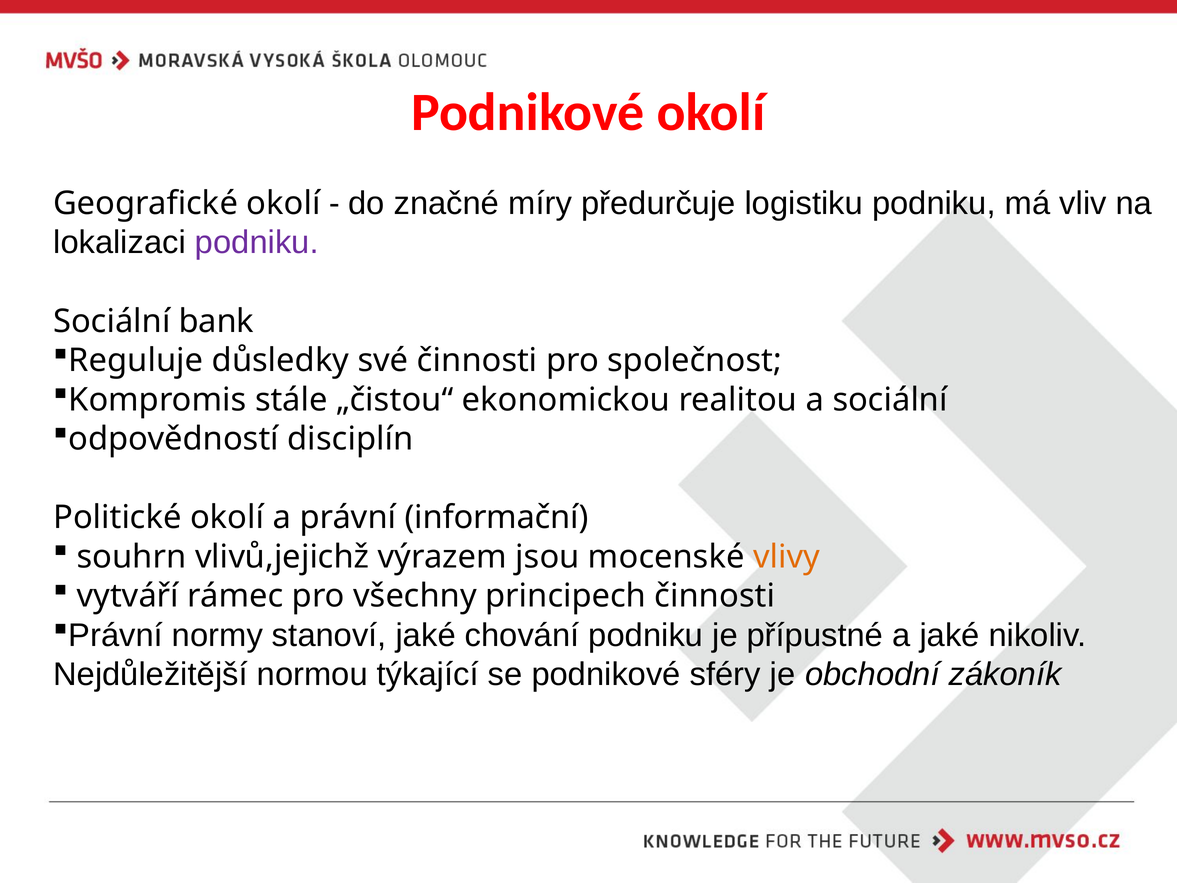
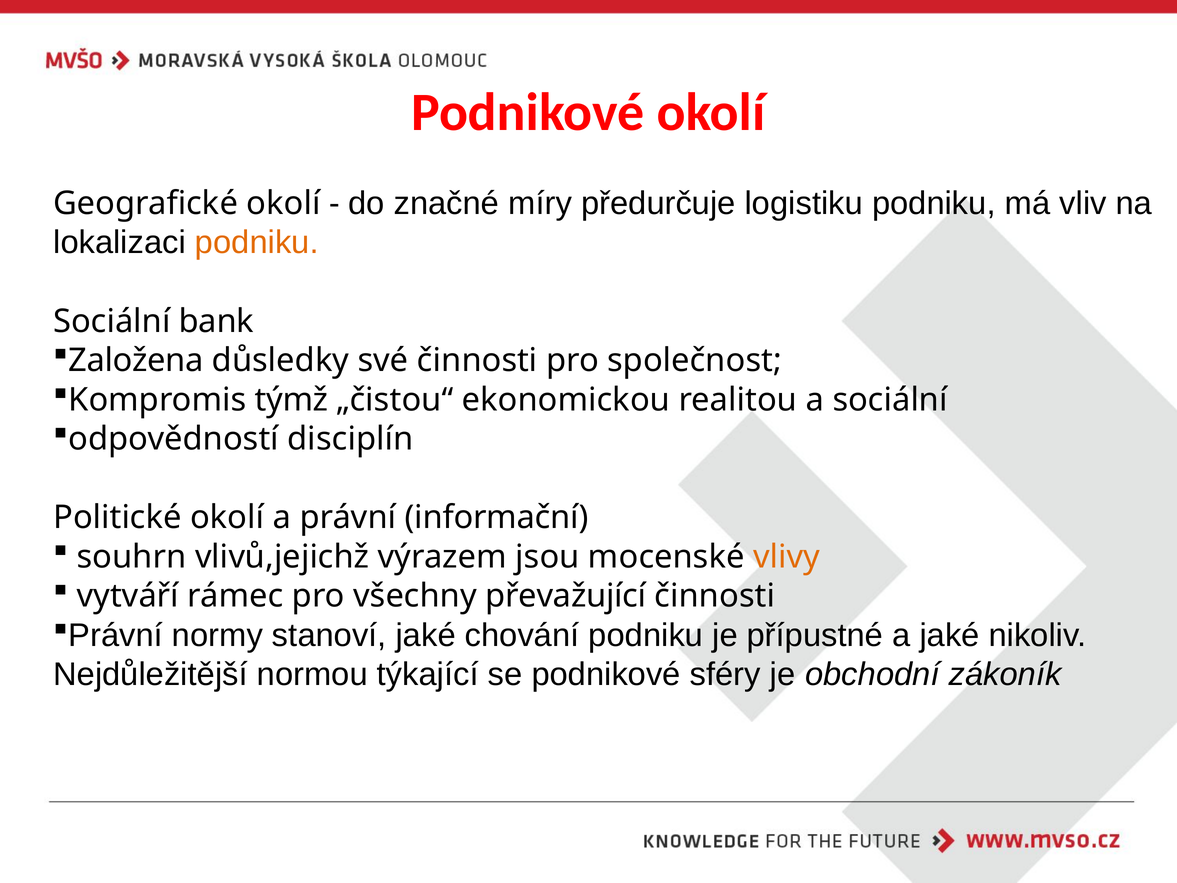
podniku colour: purple -> orange (257, 243)
Reguluje: Reguluje -> Založena (136, 360)
stále: stále -> týmž (291, 400)
principech: principech -> převažující (566, 596)
